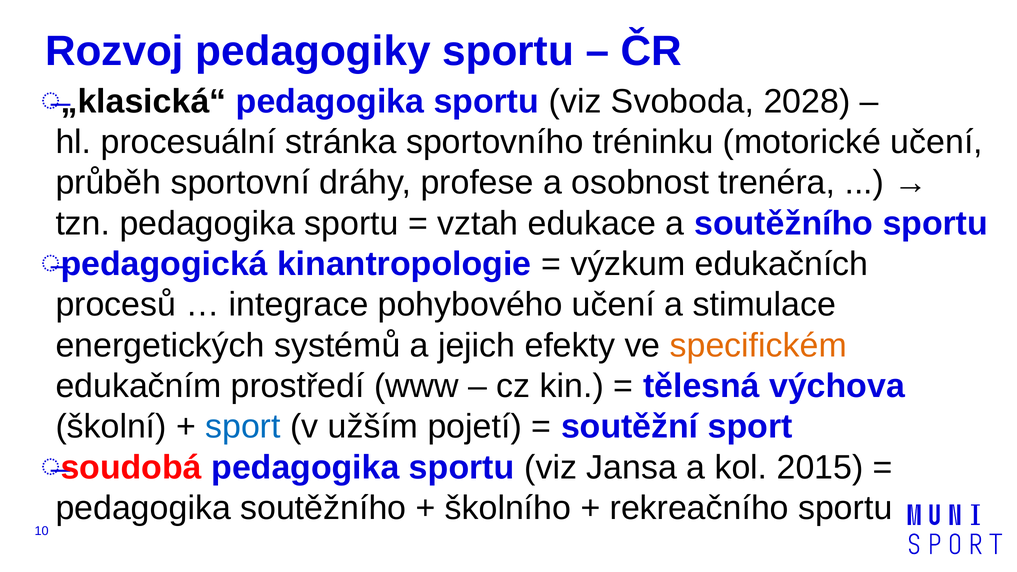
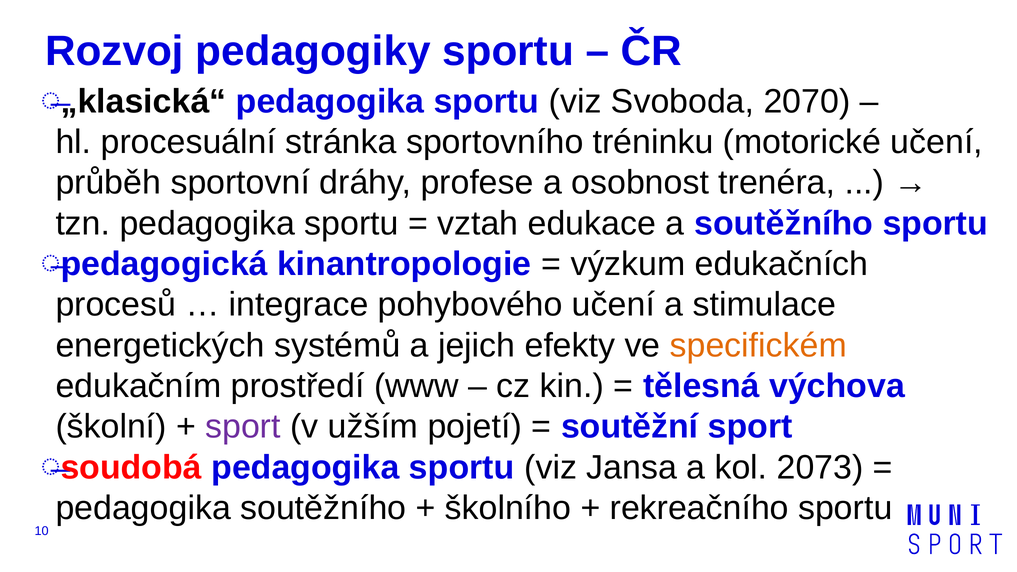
2028: 2028 -> 2070 (807, 101)
sport colour: blue -> purple (243, 427)
2015: 2015 -> 2073 (820, 468)
